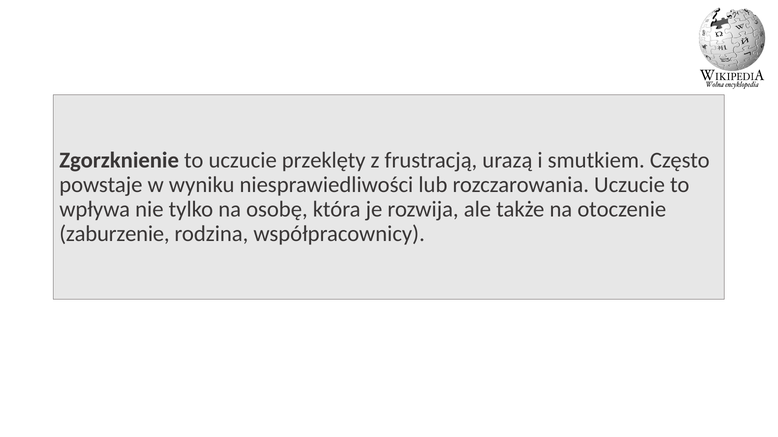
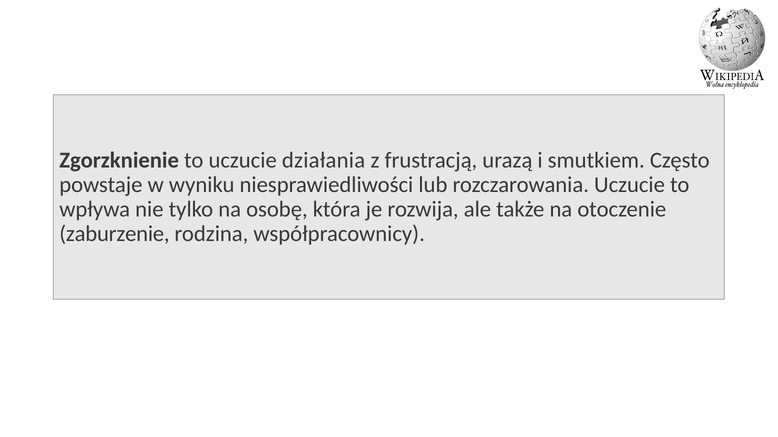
przeklęty: przeklęty -> działania (324, 161)
